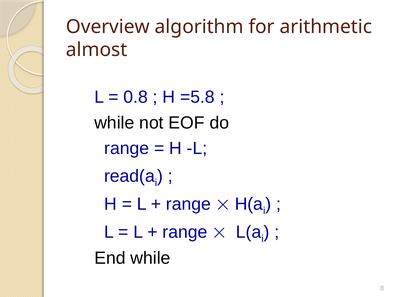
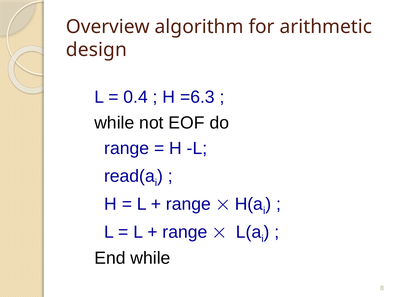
almost: almost -> design (96, 50)
0.8: 0.8 -> 0.4 (136, 97)
=5.8: =5.8 -> =6.3 (197, 97)
